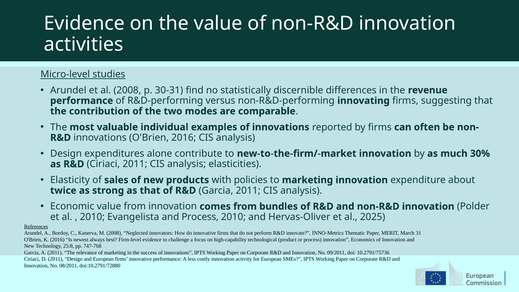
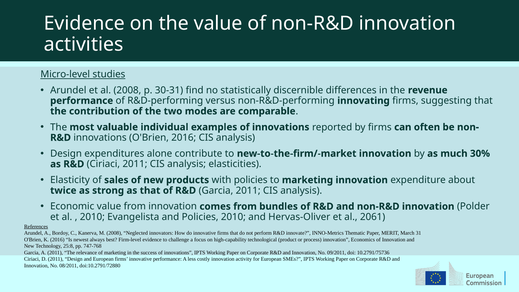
and Process: Process -> Policies (200, 217)
2025: 2025 -> 2061 (373, 217)
